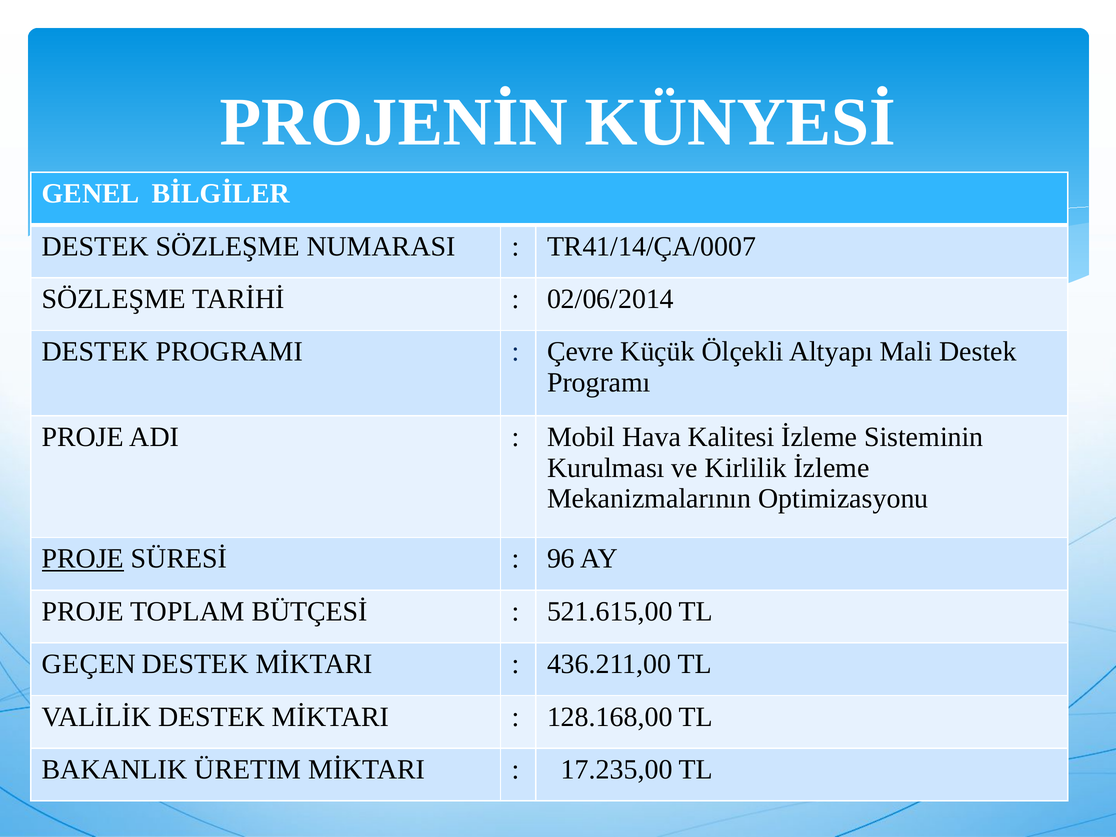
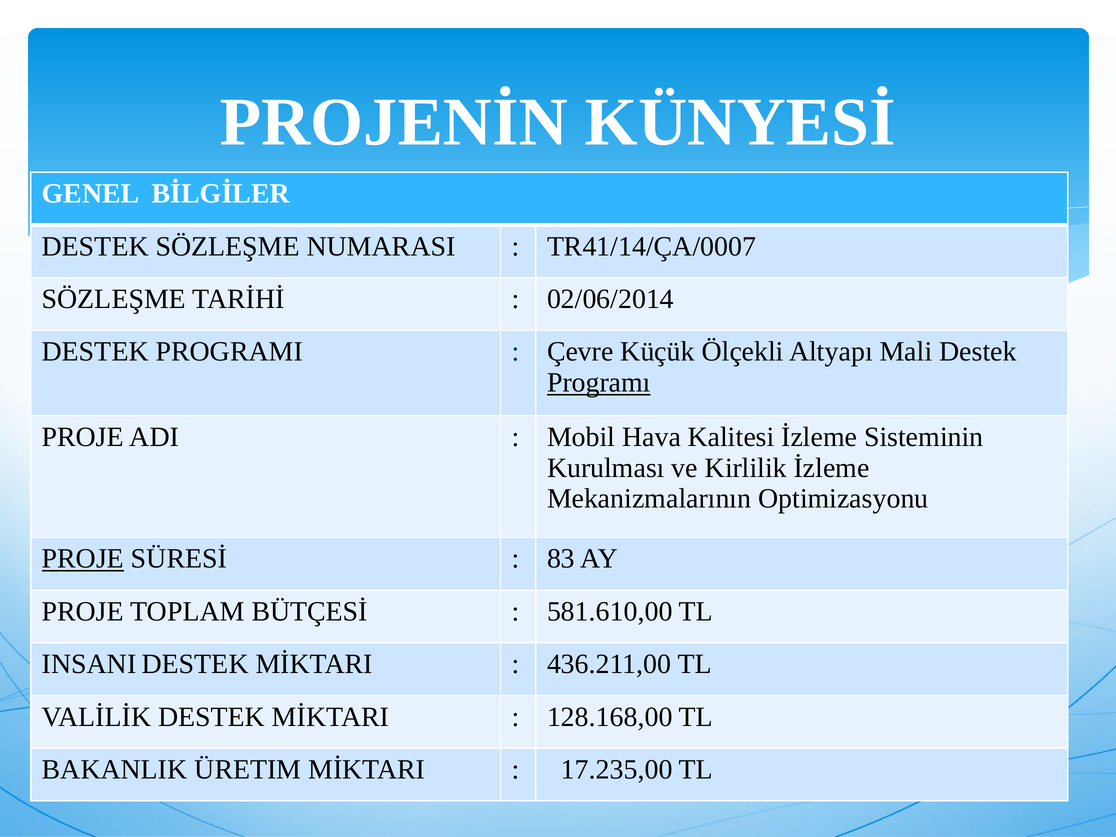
Programı underline: none -> present (599, 383)
96: 96 -> 83 (561, 559)
521.615,00: 521.615,00 -> 581.610,00 (610, 611)
GEÇEN: GEÇEN -> INSANI (89, 664)
